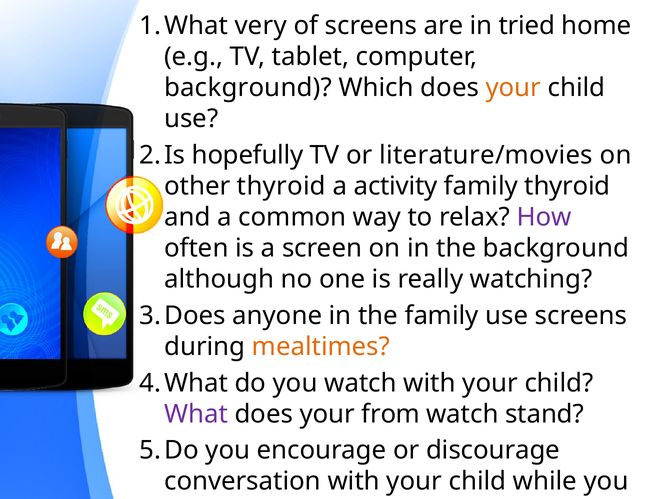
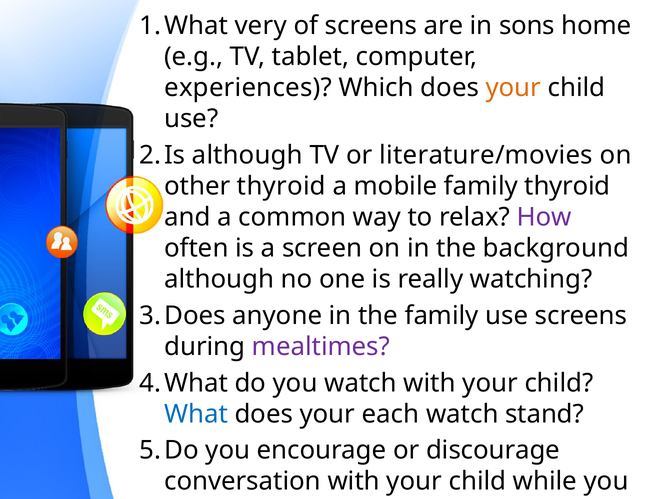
tried: tried -> sons (527, 26)
background: background -> experiences (248, 88)
hopefully: hopefully -> although (247, 155)
activity: activity -> mobile (396, 186)
mealtimes colour: orange -> purple (321, 347)
What colour: purple -> blue (196, 414)
from: from -> each (391, 414)
